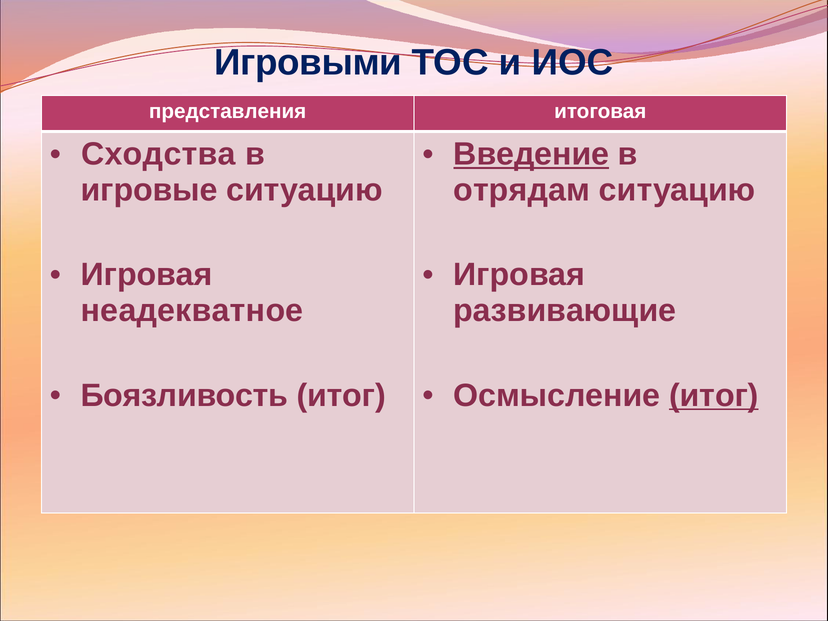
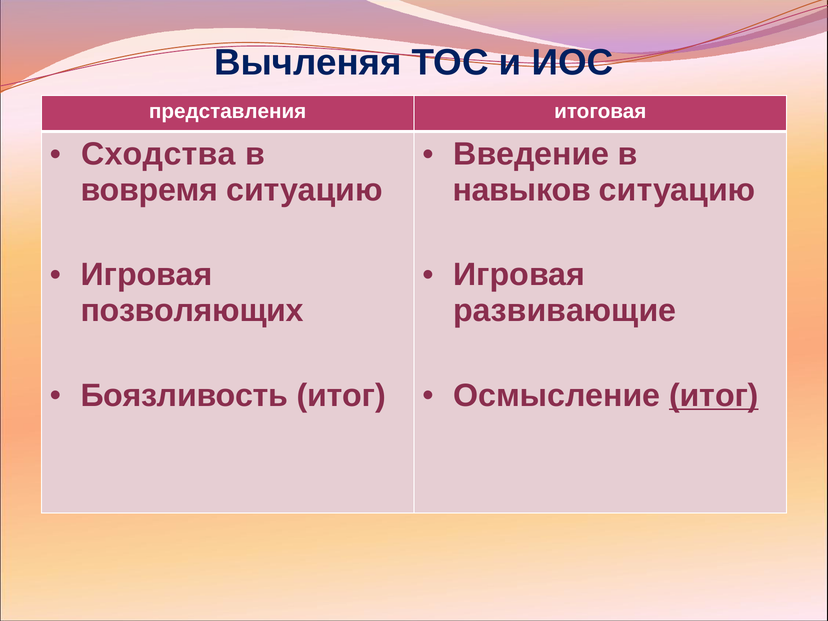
Игровыми: Игровыми -> Вычленяя (308, 63)
Введение underline: present -> none (531, 154)
игровые: игровые -> вовремя (149, 190)
отрядам: отрядам -> навыков (522, 190)
неадекватное: неадекватное -> позволяющих (192, 311)
